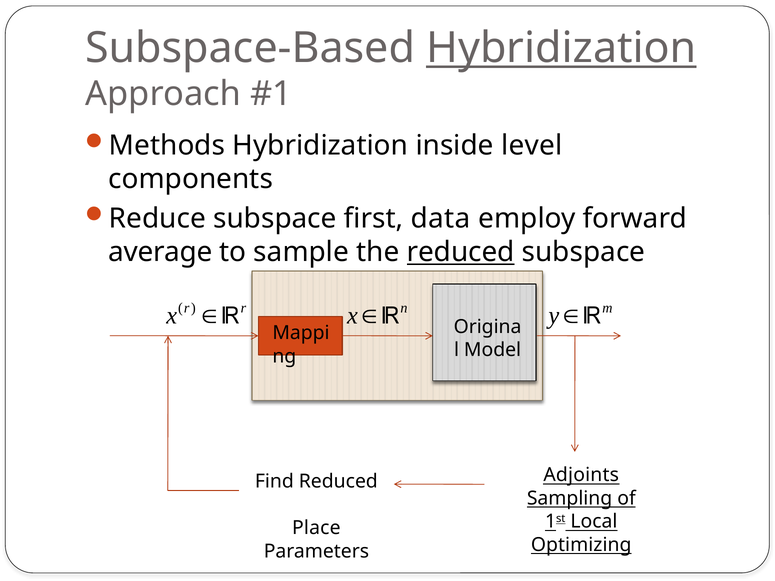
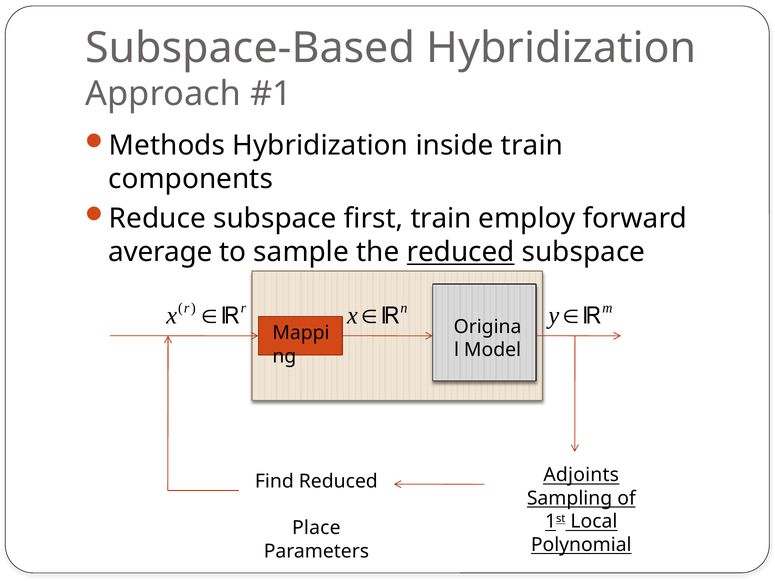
Hybridization underline: present -> none (561, 48)
inside level: level -> train (532, 145)
first data: data -> train (441, 219)
Optimizing: Optimizing -> Polynomial (581, 545)
